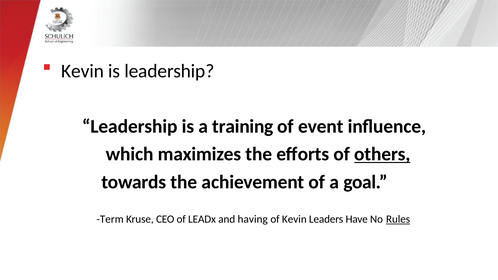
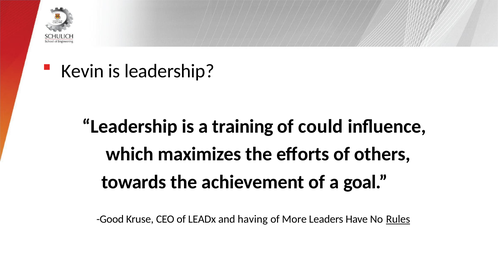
event: event -> could (321, 126)
others underline: present -> none (382, 154)
Term: Term -> Good (110, 219)
of Kevin: Kevin -> More (294, 219)
